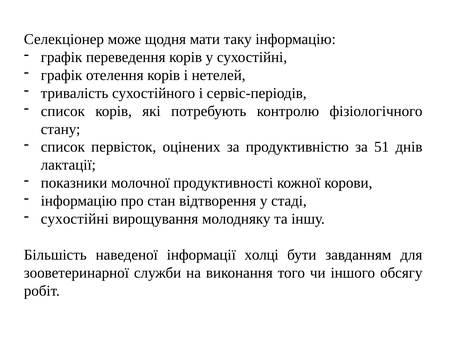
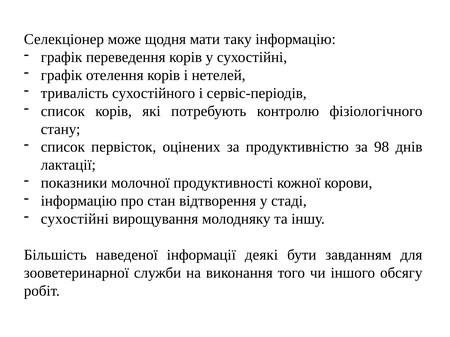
51: 51 -> 98 (382, 147)
холці: холці -> деякі (261, 255)
